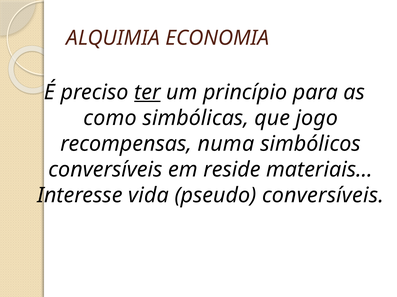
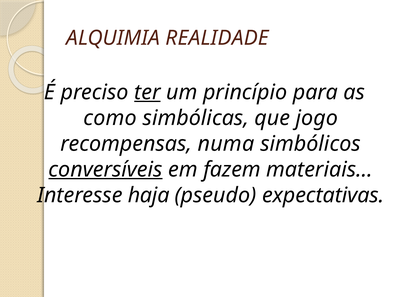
ECONOMIA: ECONOMIA -> REALIDADE (217, 38)
conversíveis underline: none -> present (106, 170)
reside: reside -> fazem (232, 170)
vida: vida -> haja (149, 196)
pseudo conversíveis: conversíveis -> expectativas (323, 196)
